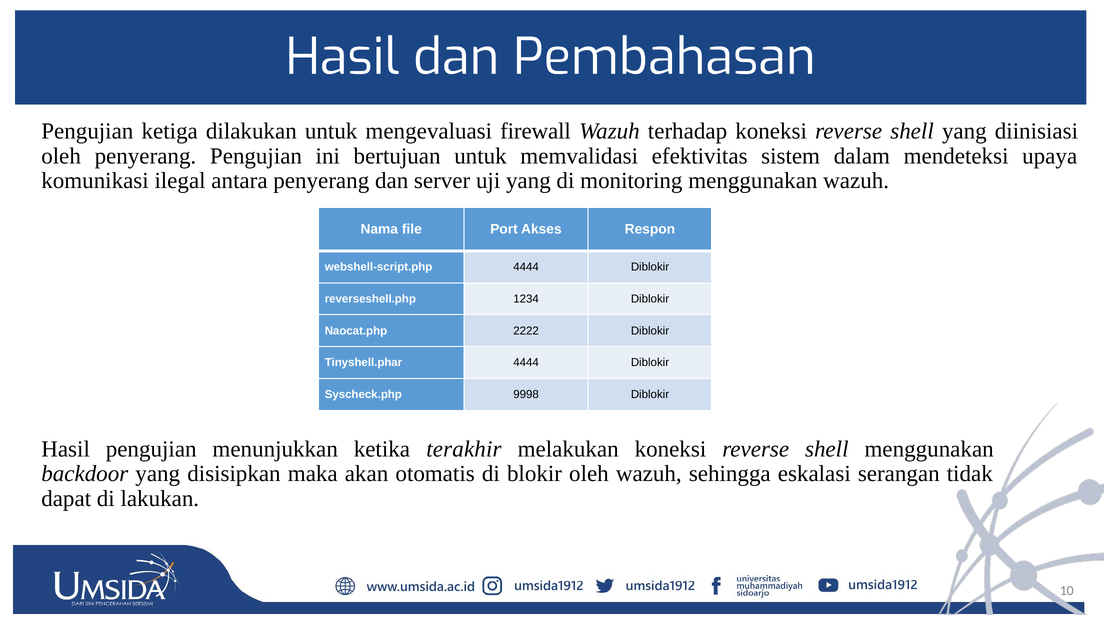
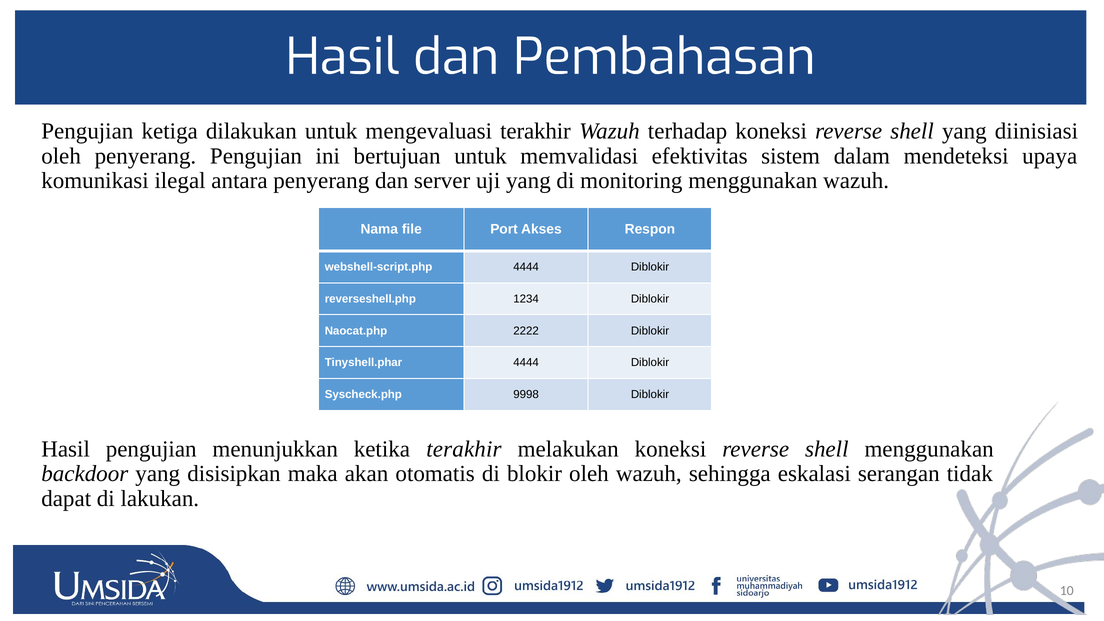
mengevaluasi firewall: firewall -> terakhir (535, 131)
